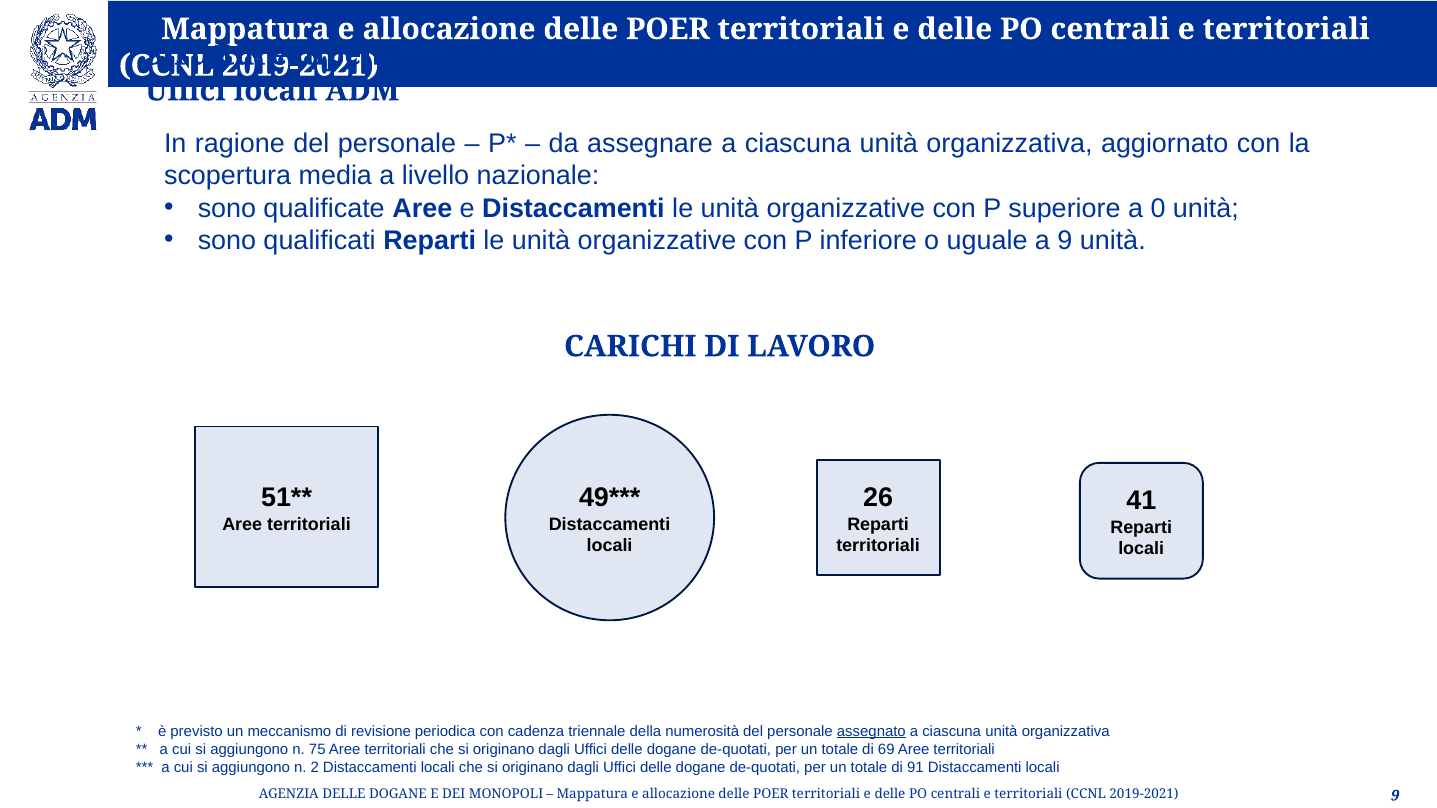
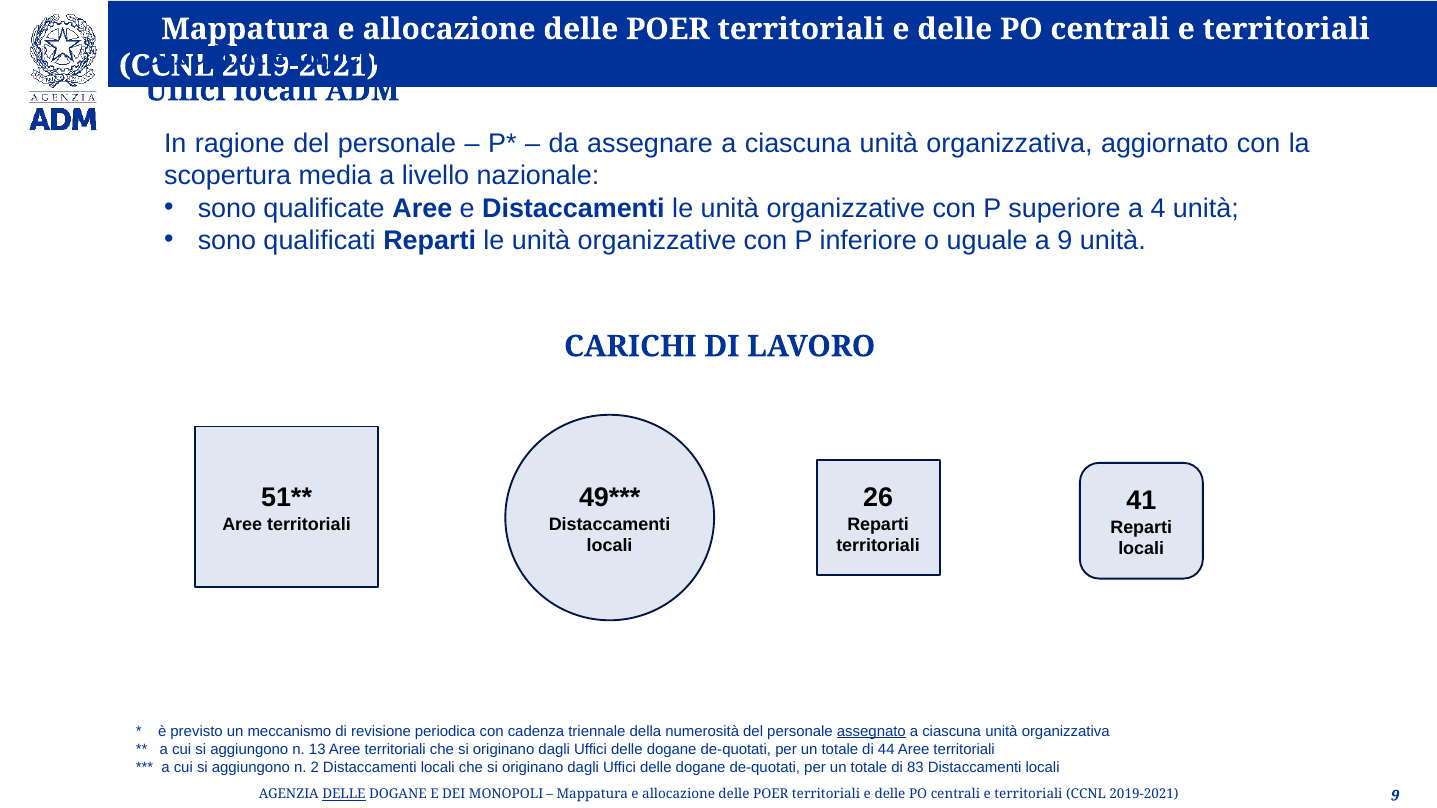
0: 0 -> 4 (1158, 208)
75: 75 -> 13 (317, 750)
69: 69 -> 44 (886, 750)
91: 91 -> 83 (915, 768)
DELLE underline: none -> present (344, 795)
